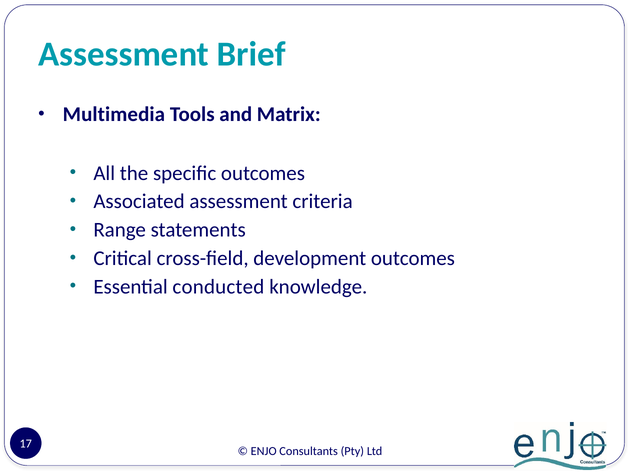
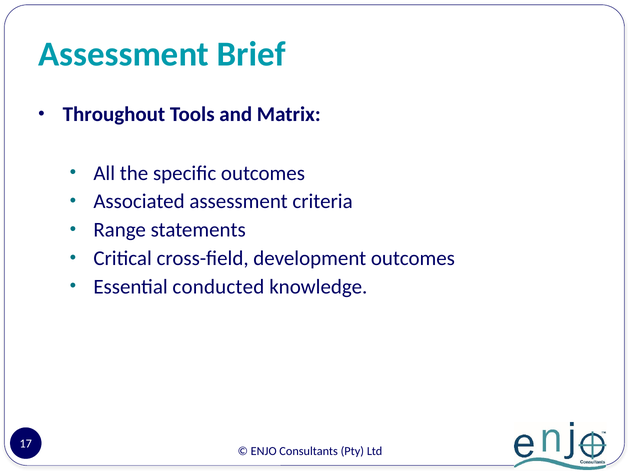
Multimedia: Multimedia -> Throughout (114, 114)
